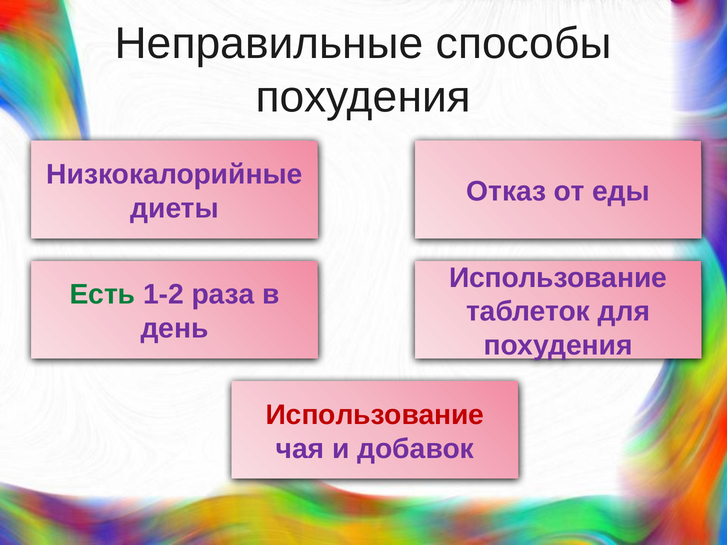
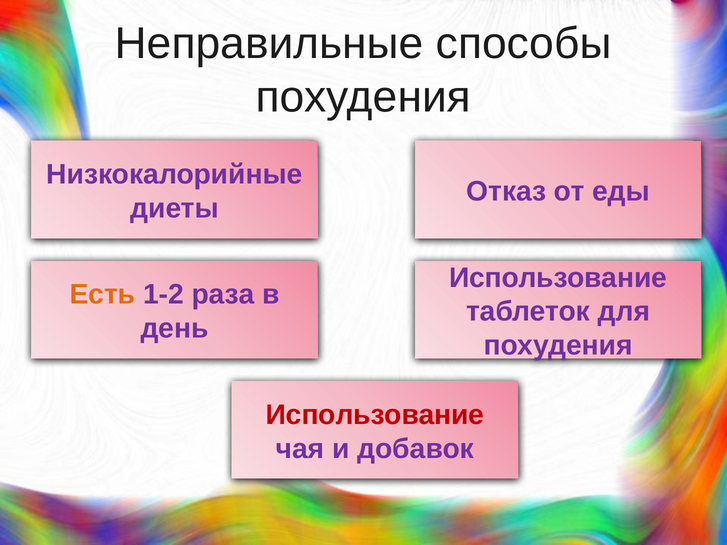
Есть colour: green -> orange (102, 295)
